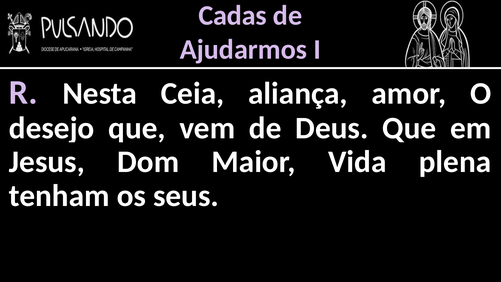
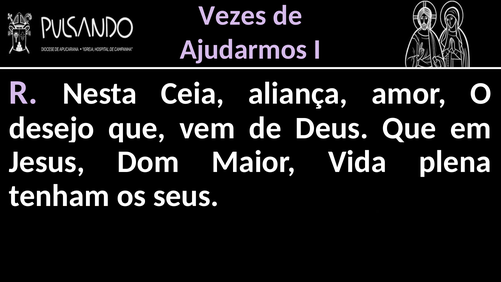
Cadas: Cadas -> Vezes (232, 16)
